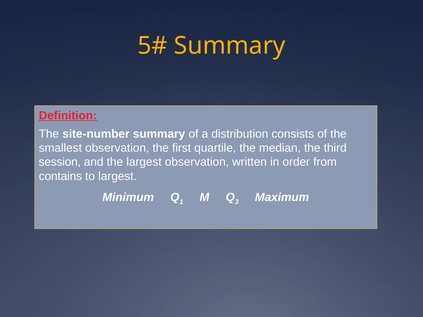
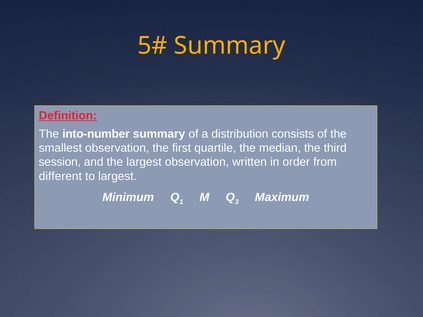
site-number: site-number -> into-number (96, 134)
contains: contains -> different (60, 176)
